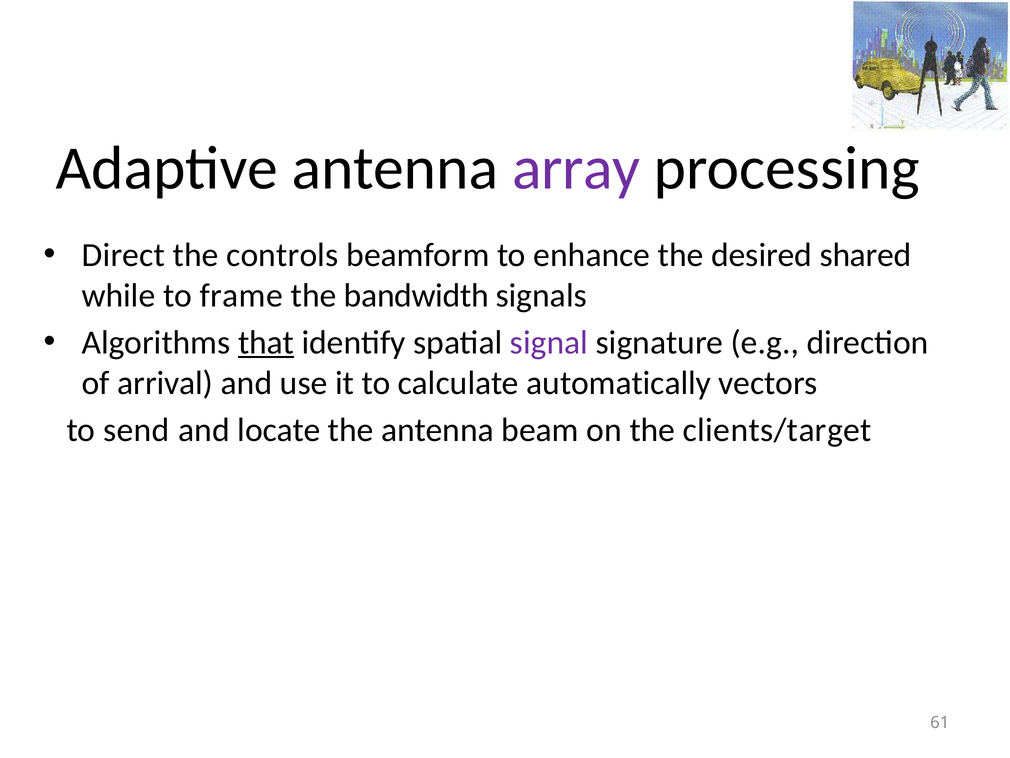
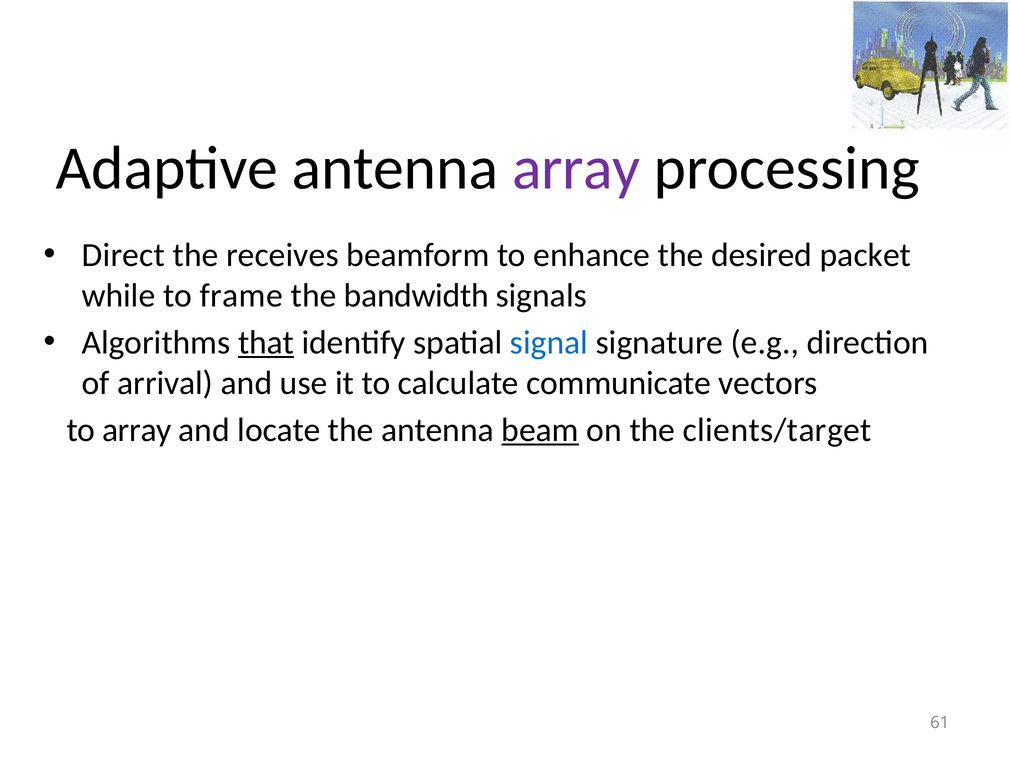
controls: controls -> receives (282, 255)
shared: shared -> packet (865, 255)
signal colour: purple -> blue (549, 342)
automatically: automatically -> communicate (619, 383)
to send: send -> array (137, 430)
beam underline: none -> present (540, 430)
